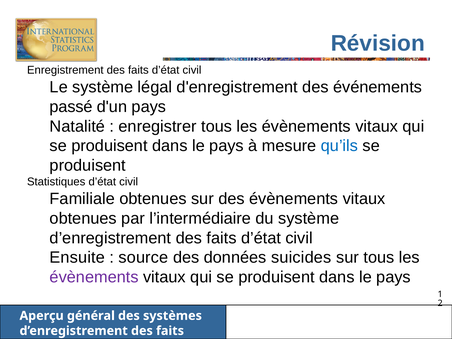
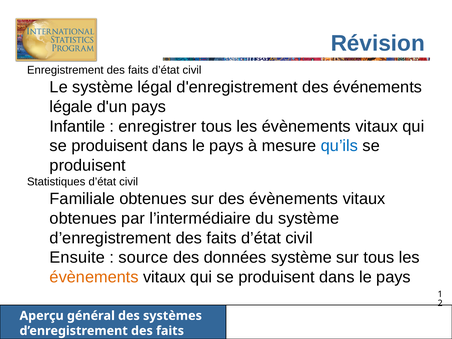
passé: passé -> légale (71, 107)
Natalité: Natalité -> Infantile (77, 126)
données suicides: suicides -> système (301, 258)
évènements colour: purple -> orange (94, 277)
